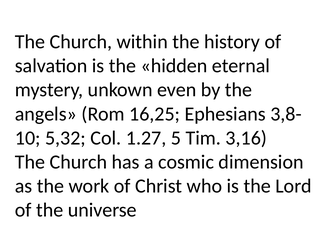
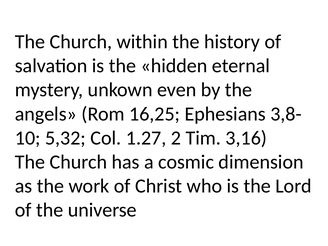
5: 5 -> 2 (176, 138)
